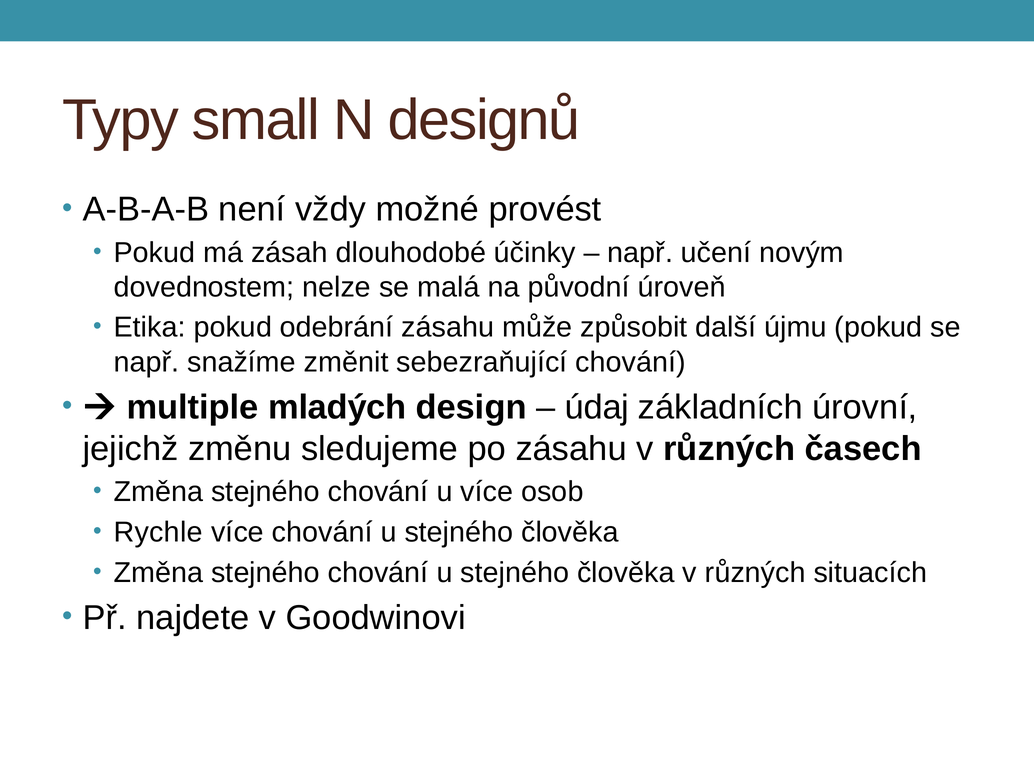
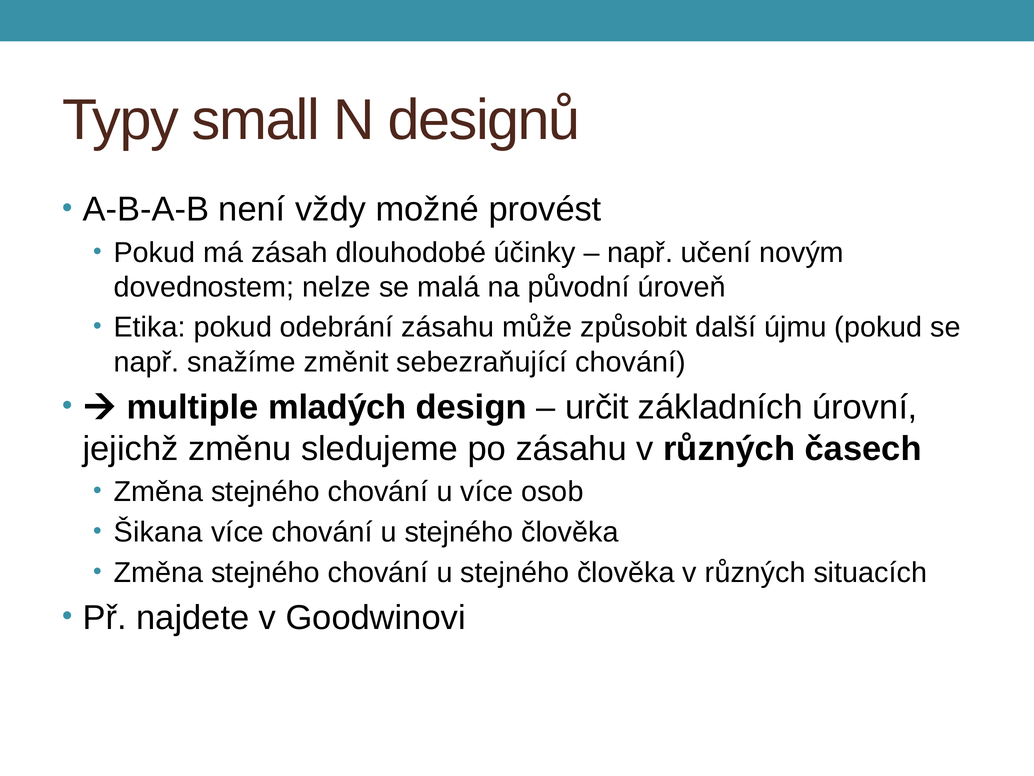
údaj: údaj -> určit (597, 407)
Rychle: Rychle -> Šikana (158, 532)
